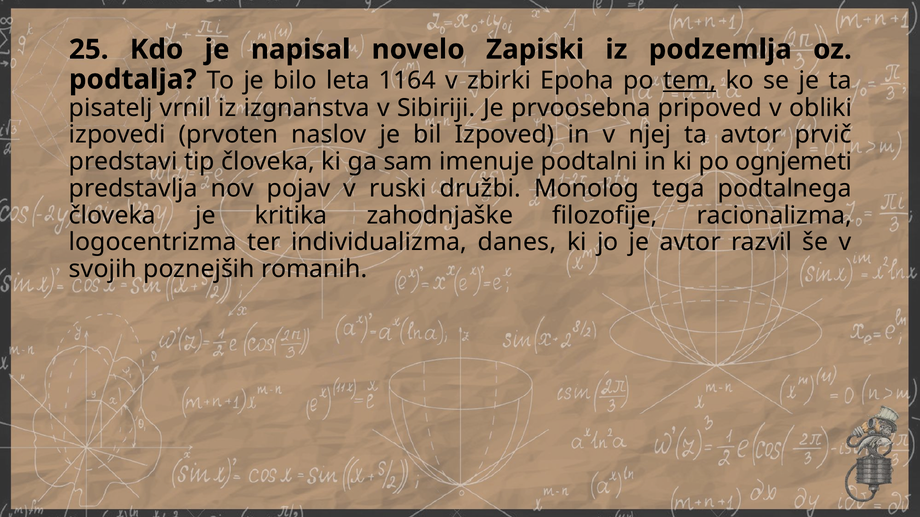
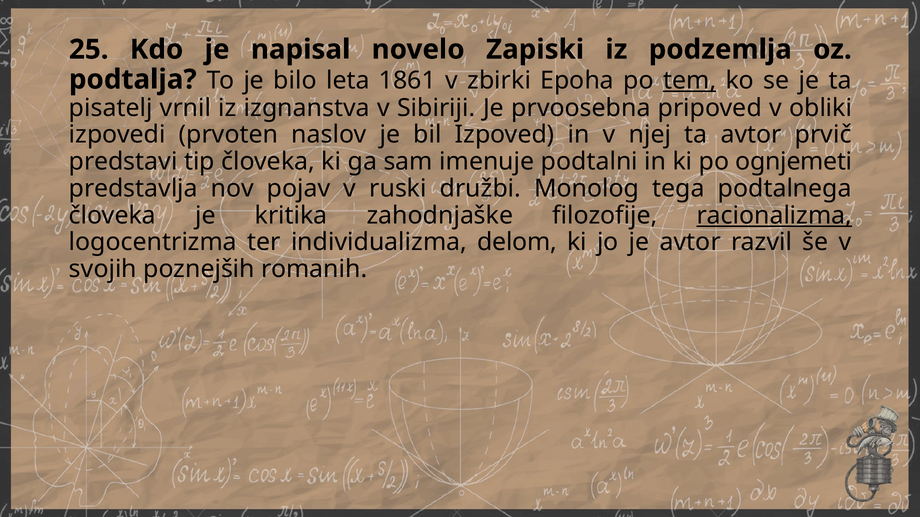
1164: 1164 -> 1861 (407, 81)
racionalizma underline: none -> present (774, 216)
danes: danes -> delom (517, 242)
